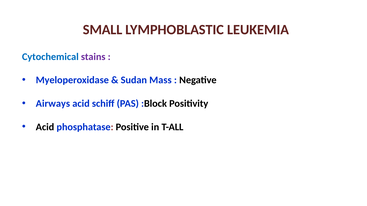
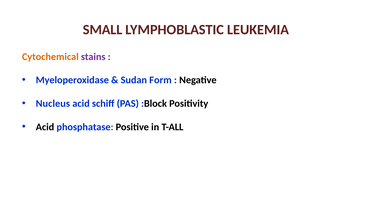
Cytochemical colour: blue -> orange (50, 57)
Mass: Mass -> Form (160, 80)
Airways: Airways -> Nucleus (53, 104)
